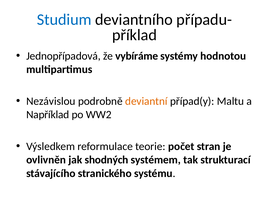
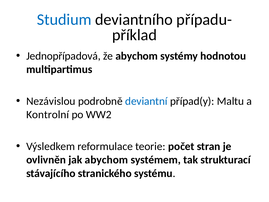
že vybíráme: vybíráme -> abychom (137, 56)
deviantní colour: orange -> blue (146, 101)
Například: Například -> Kontrolní (48, 115)
jak shodných: shodných -> abychom (106, 160)
